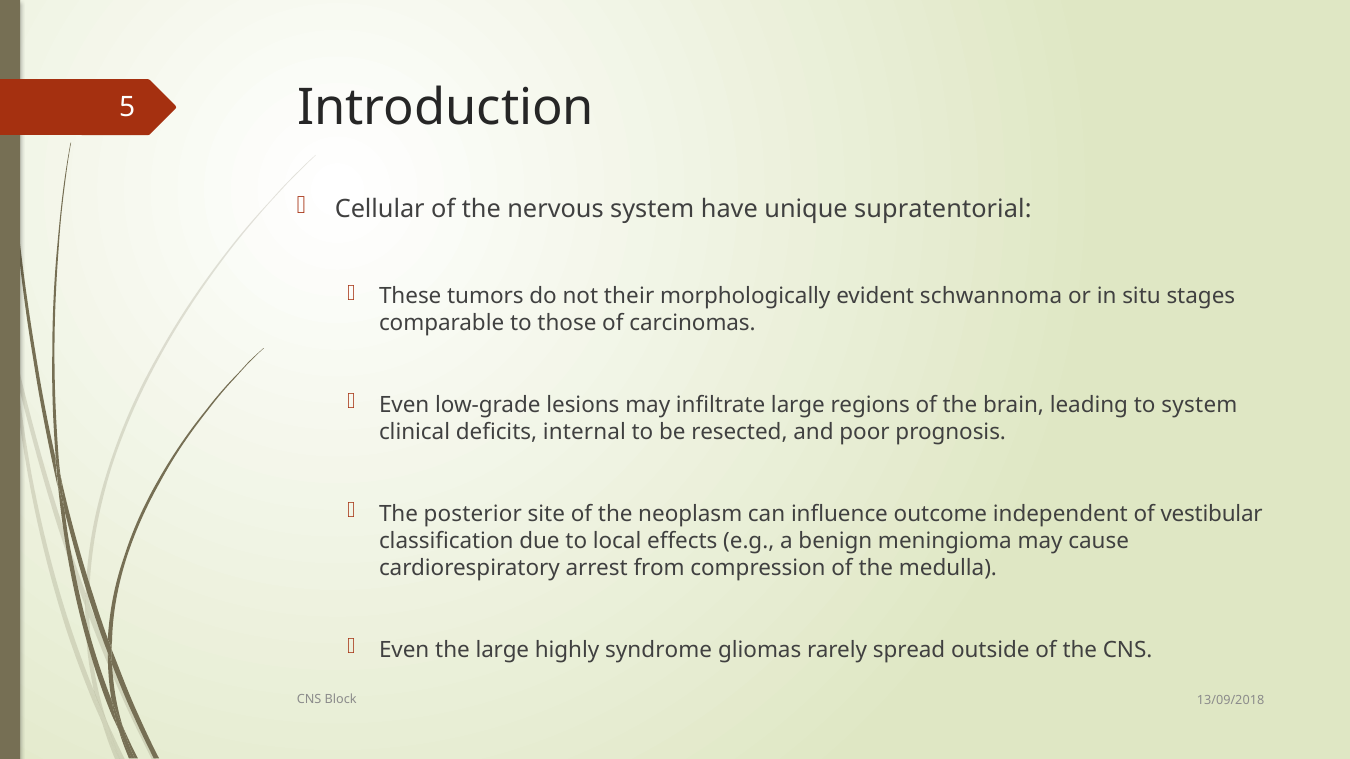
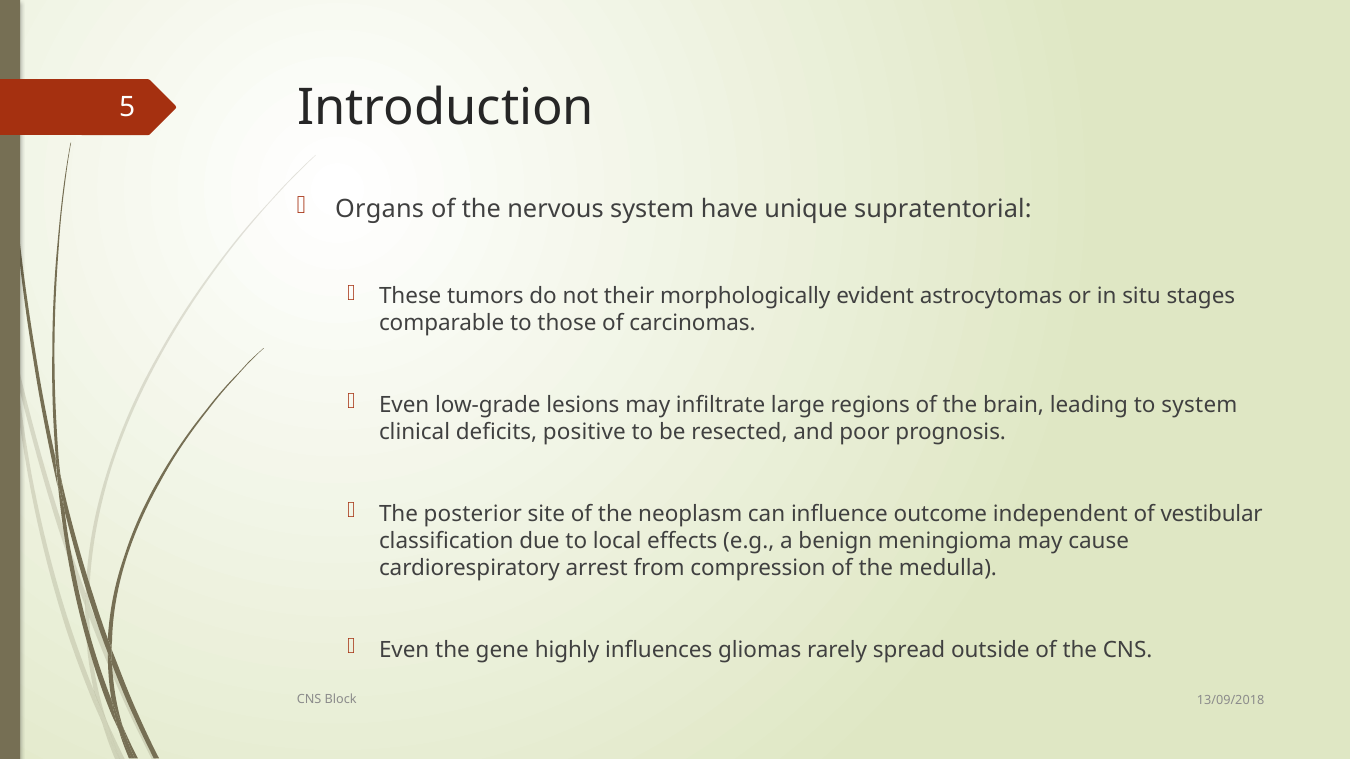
Cellular: Cellular -> Organs (380, 209)
schwannoma: schwannoma -> astrocytomas (991, 296)
internal: internal -> positive (584, 432)
the large: large -> gene (502, 650)
syndrome: syndrome -> influences (659, 650)
